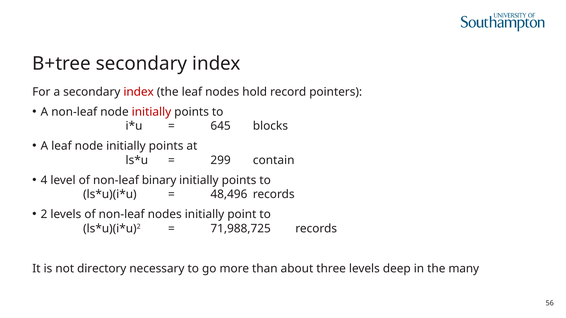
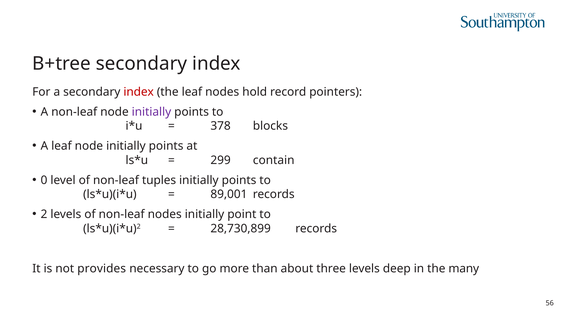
initially colour: red -> purple (151, 112)
645: 645 -> 378 (221, 126)
4: 4 -> 0 (44, 180)
binary: binary -> tuples (159, 180)
48,496: 48,496 -> 89,001 (229, 195)
71,988,725: 71,988,725 -> 28,730,899 (241, 229)
directory: directory -> provides (102, 269)
